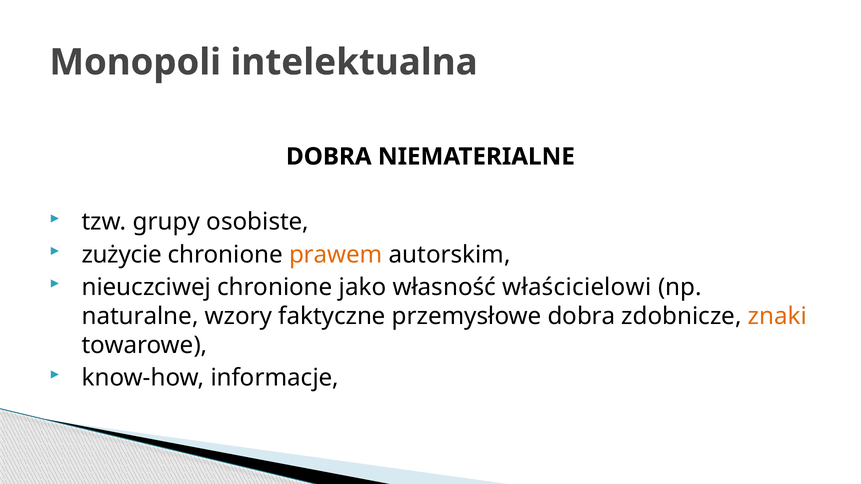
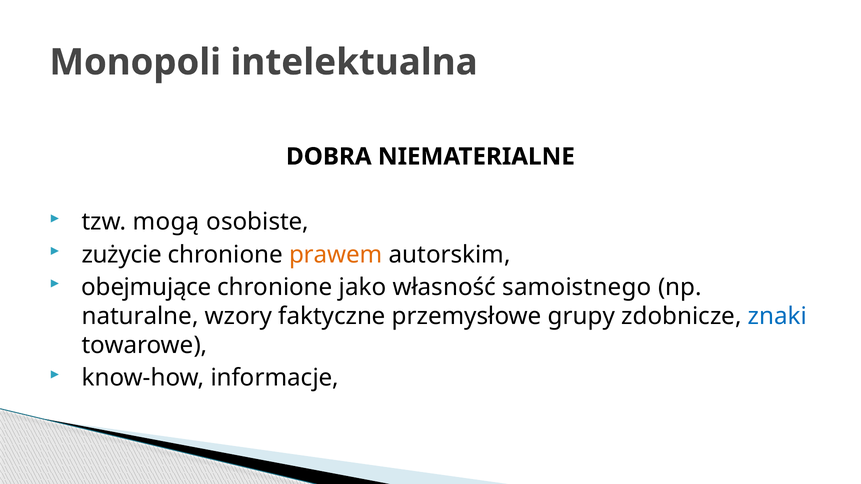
grupy: grupy -> mogą (166, 222)
nieuczciwej: nieuczciwej -> obejmujące (147, 287)
właścicielowi: właścicielowi -> samoistnego (577, 287)
przemysłowe dobra: dobra -> grupy (581, 316)
znaki colour: orange -> blue (777, 316)
